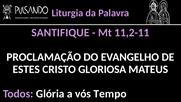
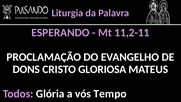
SANTIFIQUE: SANTIFIQUE -> ESPERANDO (60, 33)
ESTES: ESTES -> DONS (26, 69)
